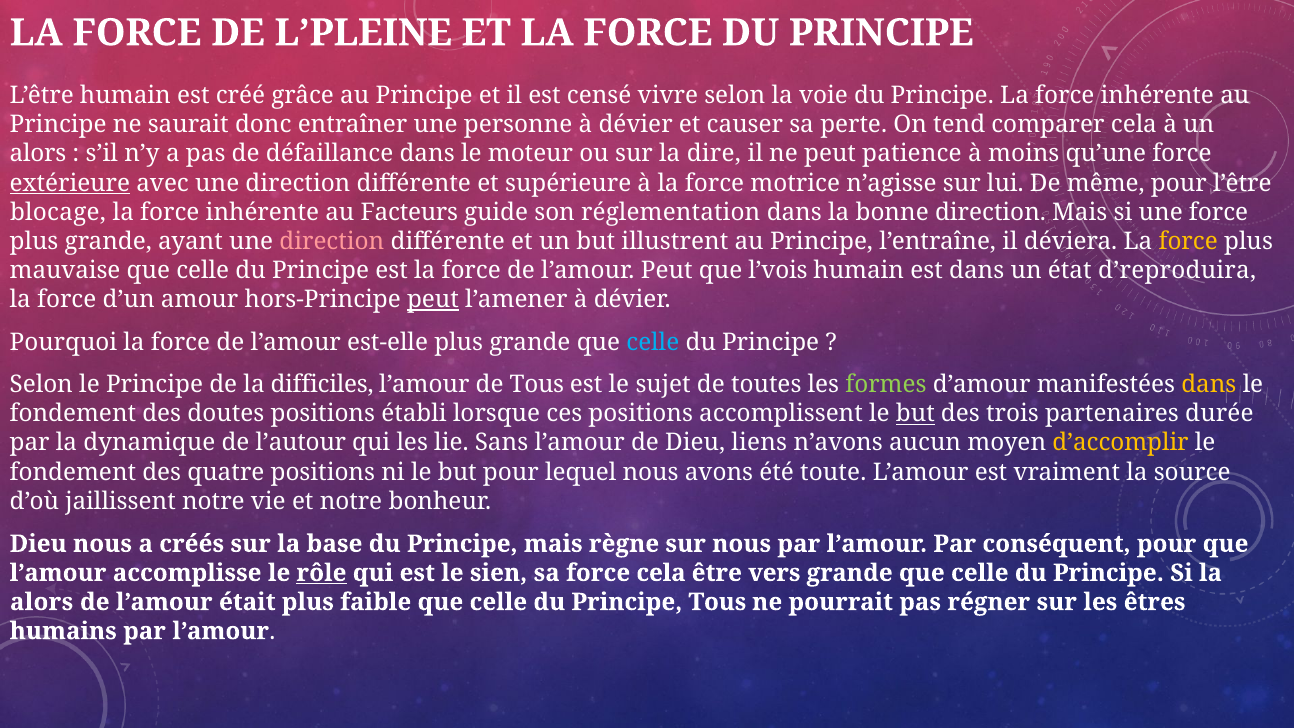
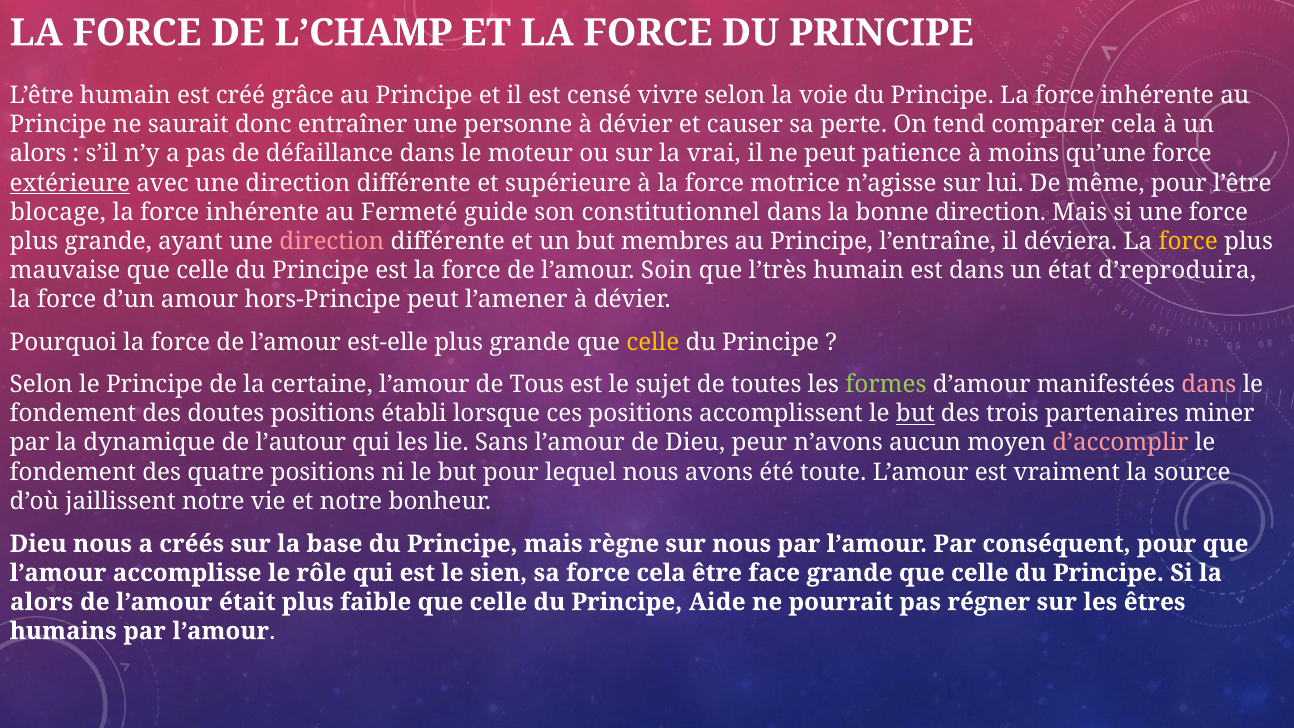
L’PLEINE: L’PLEINE -> L’CHAMP (363, 33)
dire: dire -> vrai (714, 154)
Facteurs: Facteurs -> Fermeté (409, 212)
réglementation: réglementation -> constitutionnel (671, 212)
illustrent: illustrent -> membres (675, 241)
l’amour Peut: Peut -> Soin (667, 270)
l’vois: l’vois -> l’très (778, 270)
peut underline: present -> none (433, 299)
celle colour: light blue -> yellow (653, 342)
difficiles: difficiles -> certaine (322, 385)
dans colour: yellow -> pink (1209, 385)
durée: durée -> miner (1220, 414)
liens: liens -> peur (759, 443)
d’accomplir colour: yellow -> pink (1120, 443)
rôle underline: present -> none (322, 573)
vers: vers -> face (774, 573)
Principe Tous: Tous -> Aide (717, 602)
